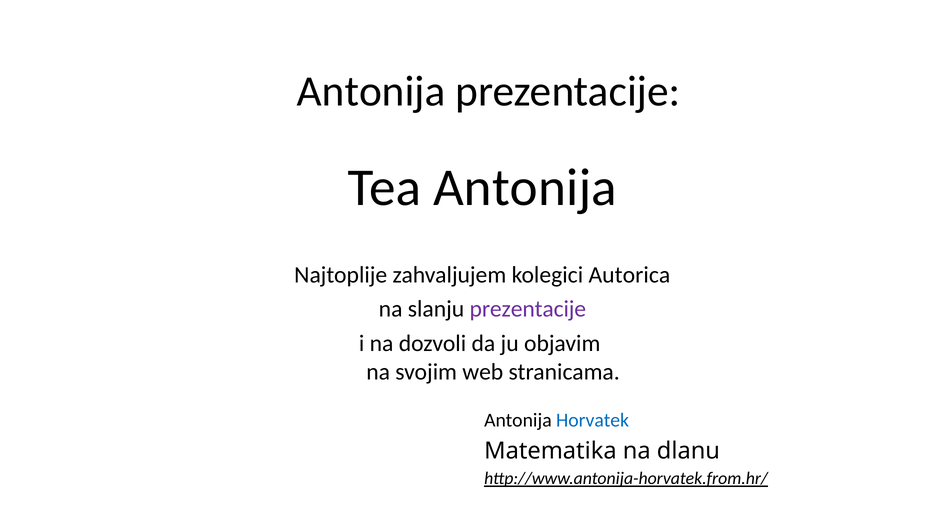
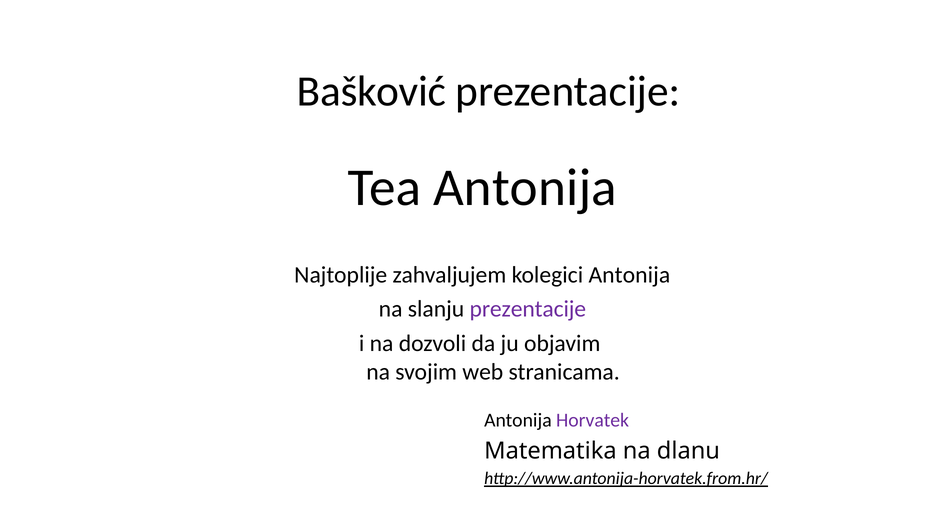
Antonija: Antonija -> Bašković (371, 92)
kolegici Autorica: Autorica -> Antonija (629, 275)
Horvatek colour: blue -> purple (593, 420)
